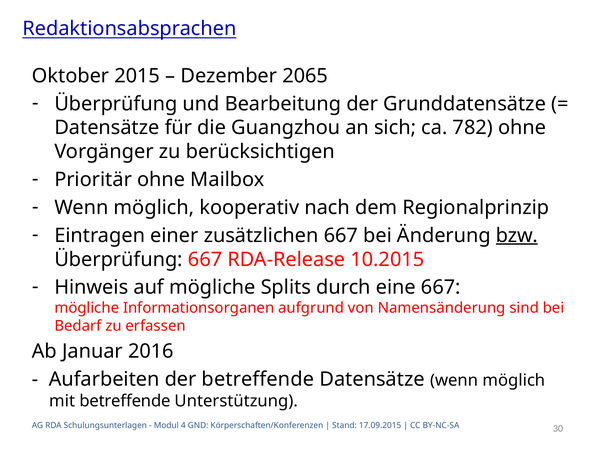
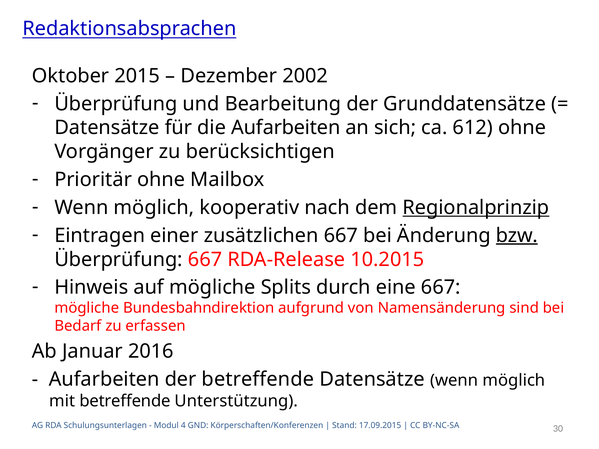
2065: 2065 -> 2002 (305, 76)
die Guangzhou: Guangzhou -> Aufarbeiten (286, 128)
782: 782 -> 612 (473, 128)
Regionalprinzip underline: none -> present (476, 208)
Informationsorganen: Informationsorganen -> Bundesbahndirektion (199, 308)
